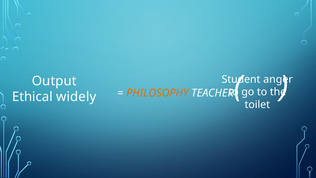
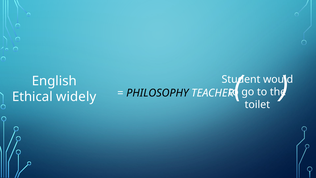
anger: anger -> would (278, 79)
Output: Output -> English (54, 81)
PHILOSOPHY colour: orange -> black (157, 93)
